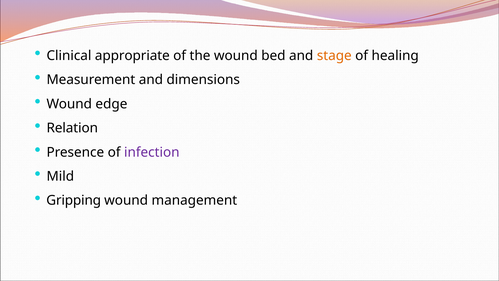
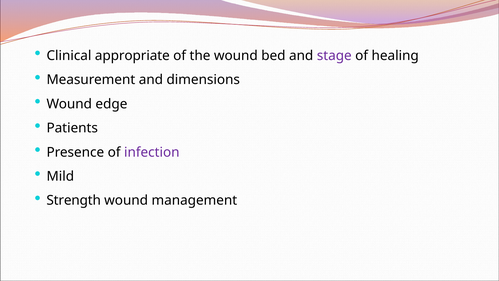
stage colour: orange -> purple (334, 56)
Relation: Relation -> Patients (72, 128)
Gripping: Gripping -> Strength (74, 200)
